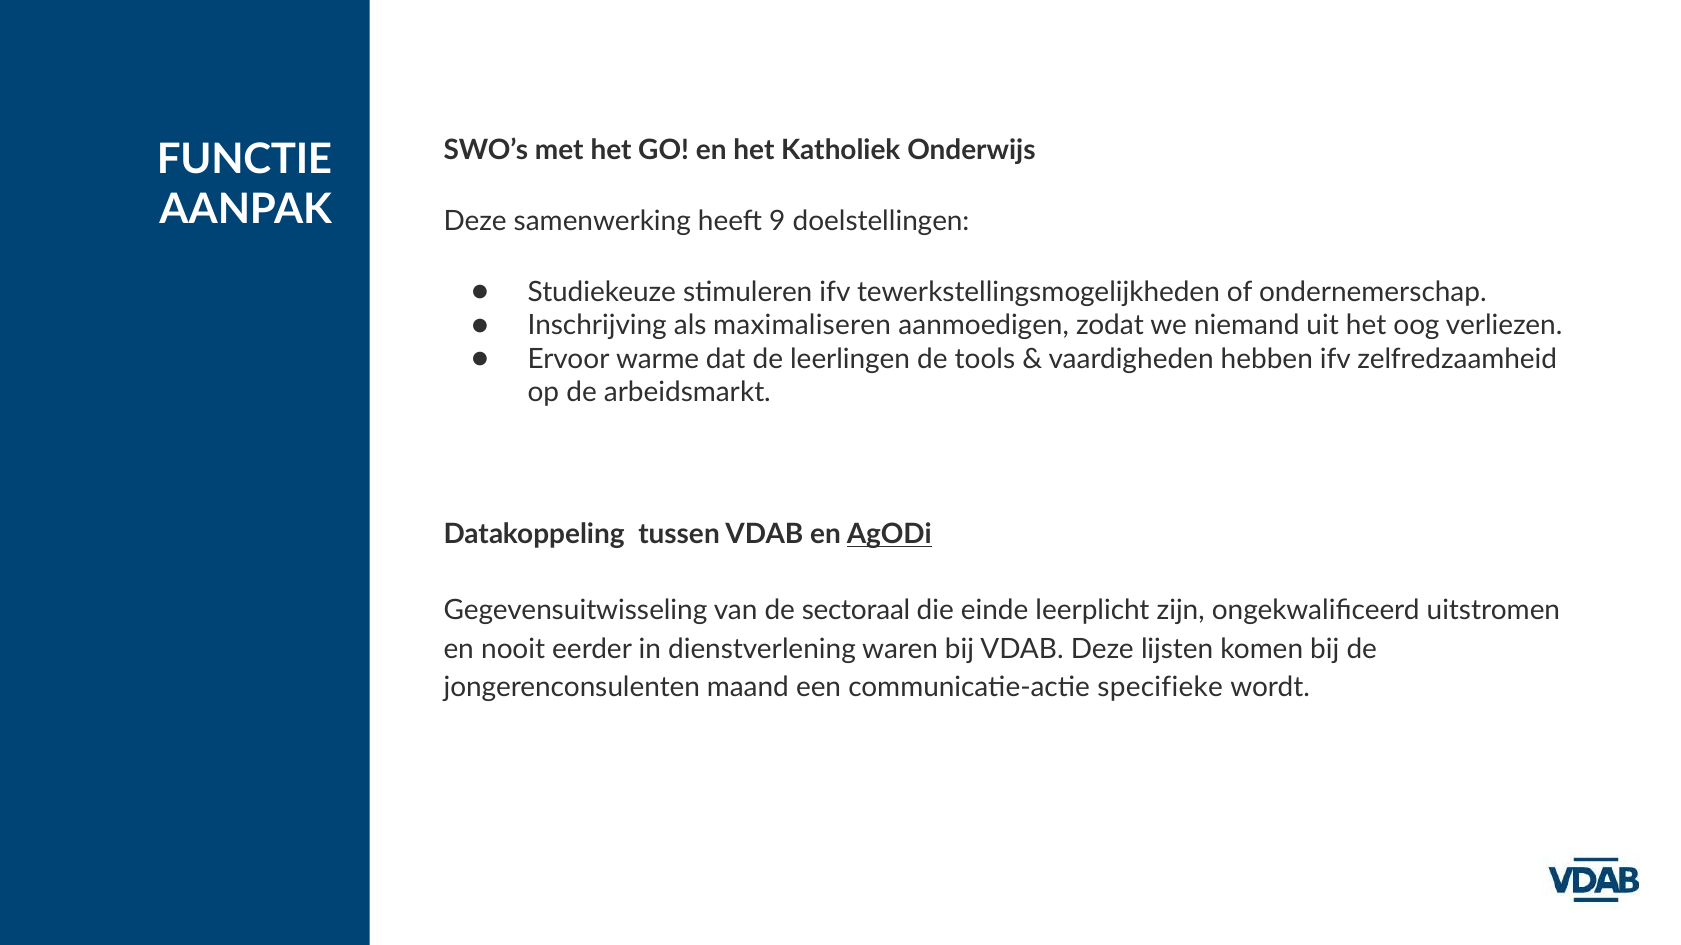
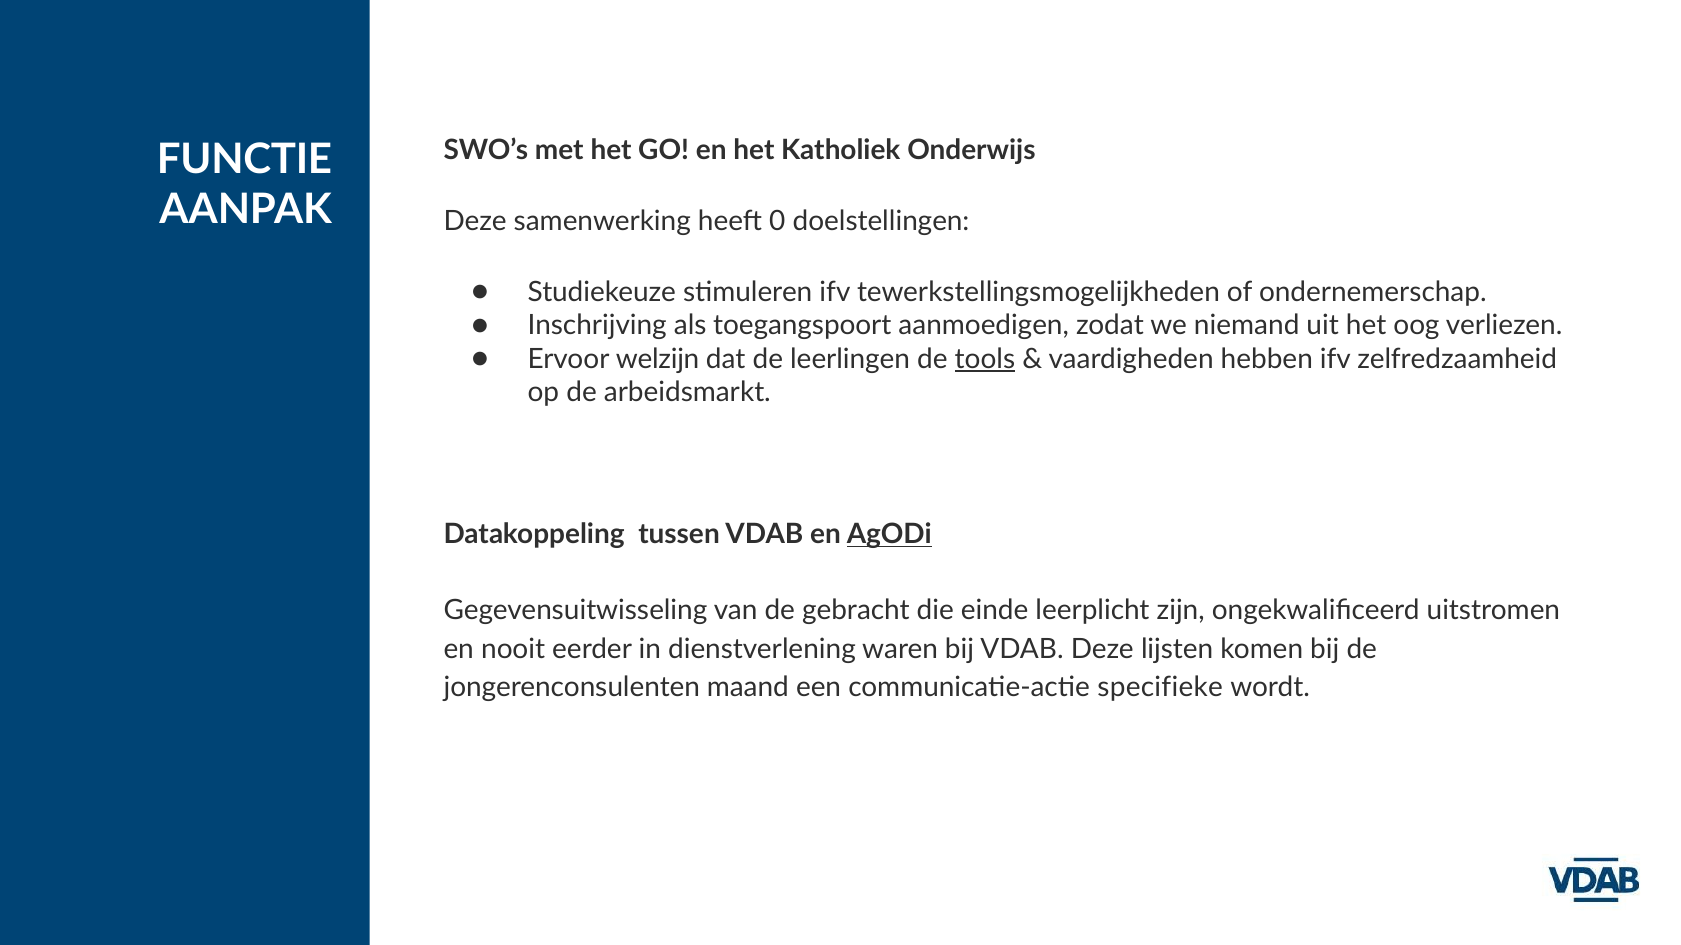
9: 9 -> 0 (777, 221)
maximaliseren: maximaliseren -> toegangspoort (802, 326)
warme: warme -> welzijn (658, 359)
tools underline: none -> present (985, 359)
sectoraal: sectoraal -> gebracht (856, 611)
